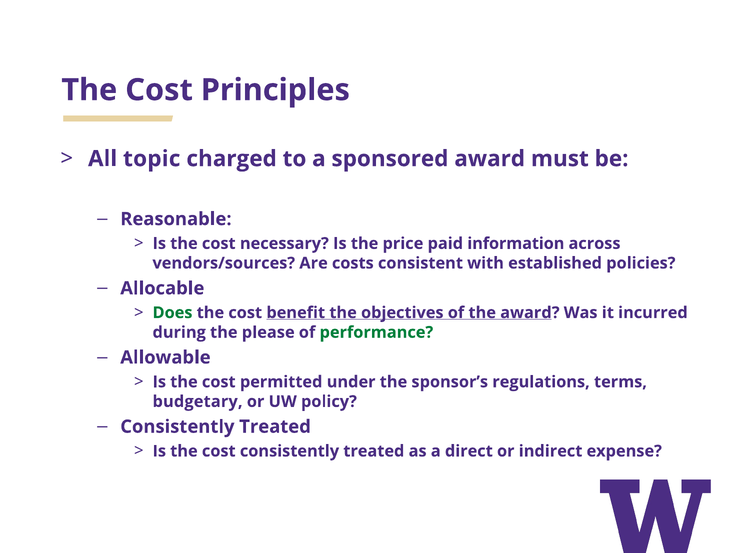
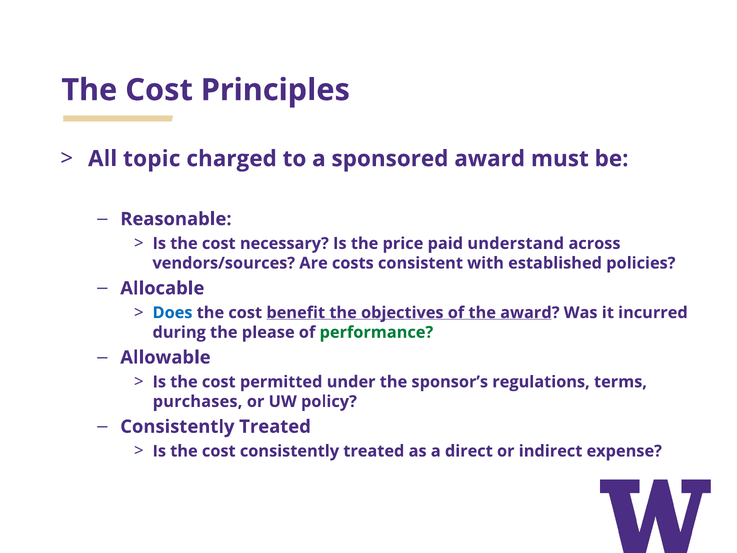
information: information -> understand (516, 243)
Does colour: green -> blue (172, 313)
budgetary: budgetary -> purchases (198, 401)
